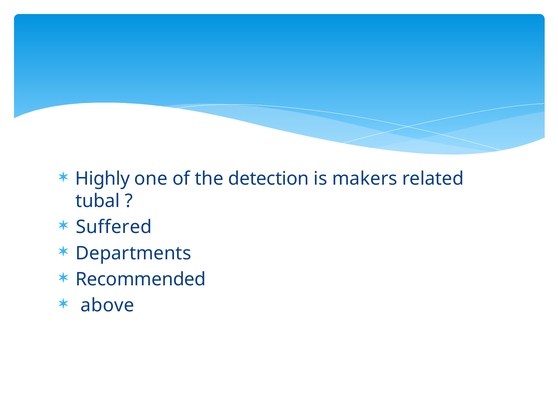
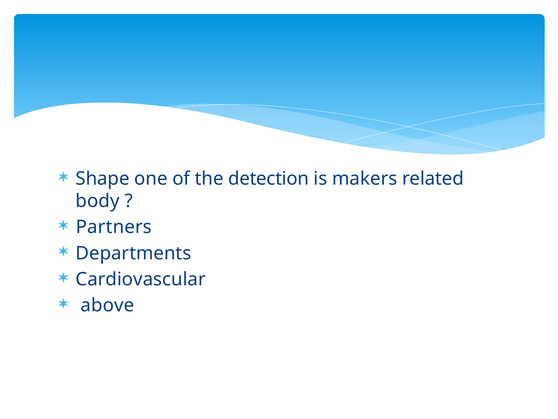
Highly: Highly -> Shape (103, 179)
tubal: tubal -> body (98, 201)
Suffered: Suffered -> Partners (114, 227)
Recommended: Recommended -> Cardiovascular (141, 279)
